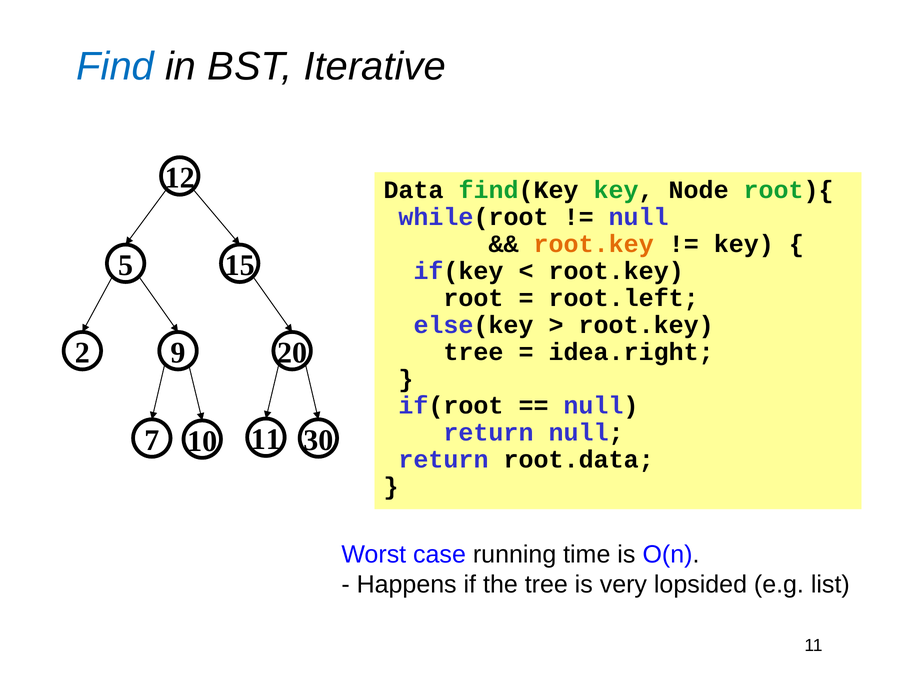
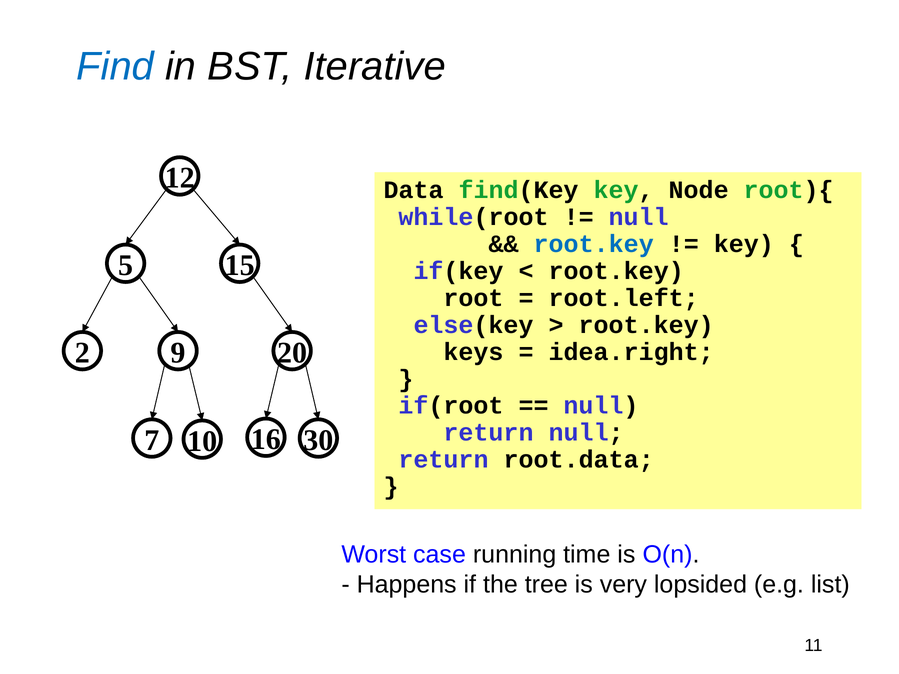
root.key colour: orange -> blue (594, 244)
tree: tree -> keys (473, 352)
7 11: 11 -> 16 (266, 440)
